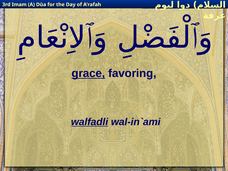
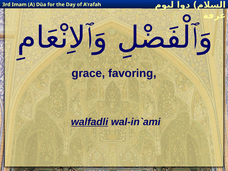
grace underline: present -> none (88, 73)
